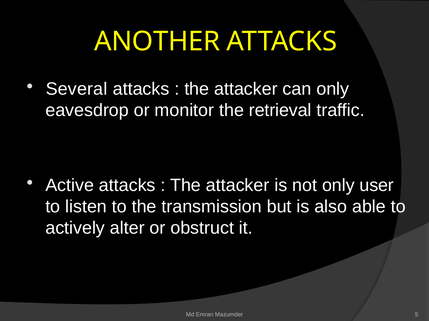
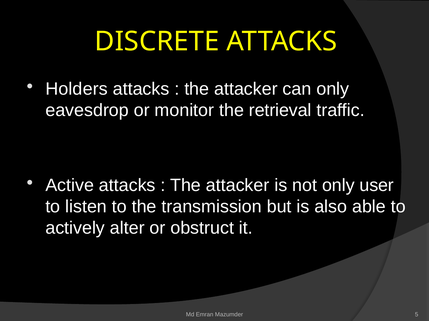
ANOTHER: ANOTHER -> DISCRETE (157, 42)
Several: Several -> Holders (77, 89)
